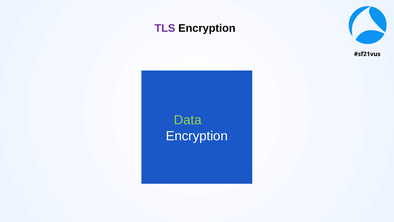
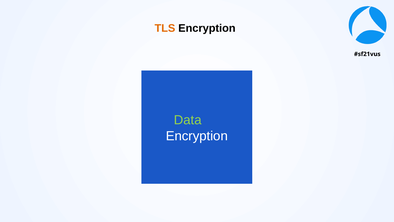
TLS colour: purple -> orange (165, 28)
